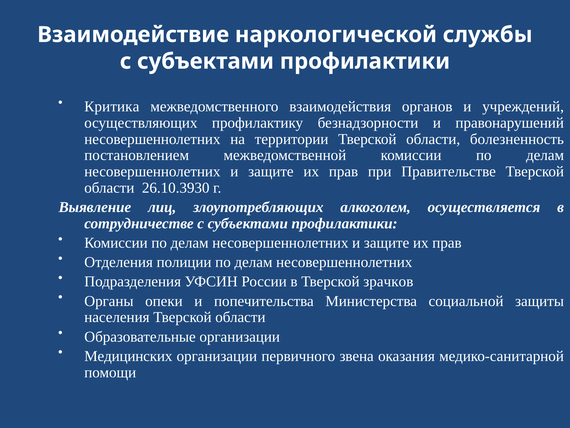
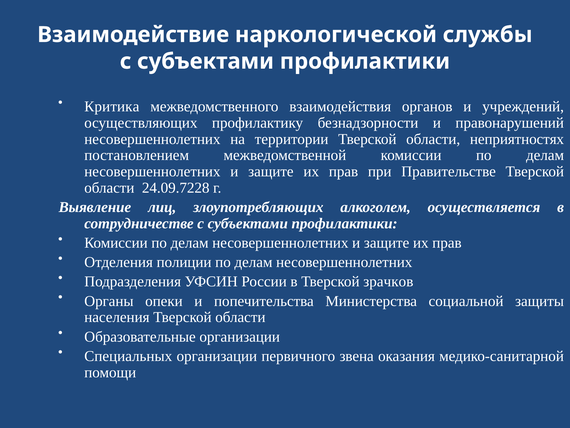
болезненность: болезненность -> неприятностях (517, 139)
26.10.3930: 26.10.3930 -> 24.09.7228 (176, 188)
Медицинских: Медицинских -> Специальных (128, 356)
